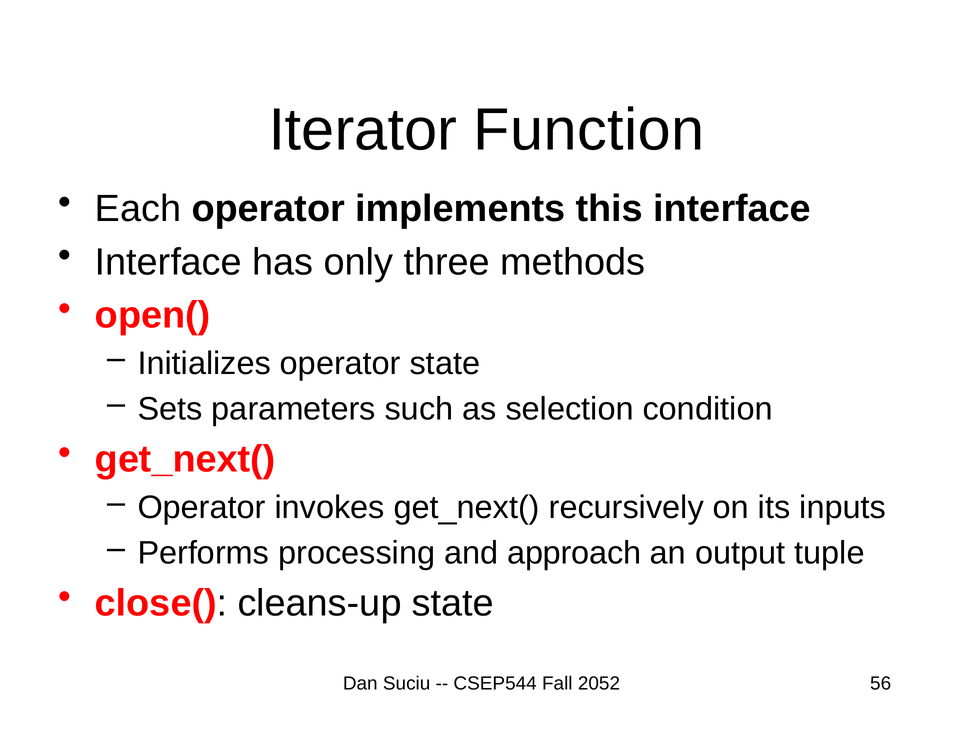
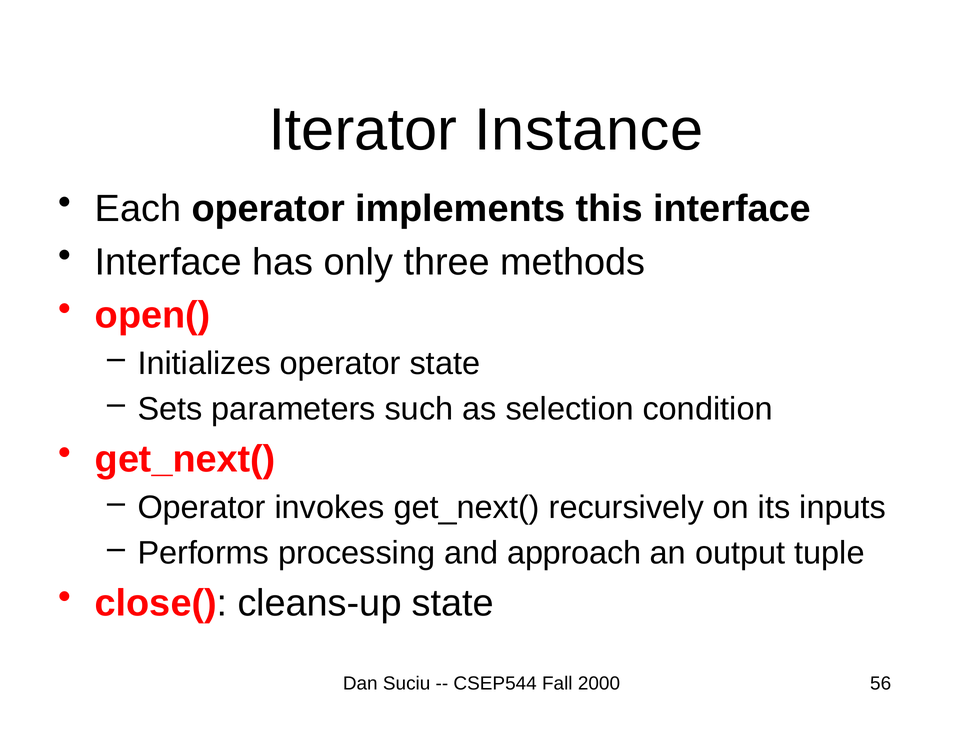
Function: Function -> Instance (589, 130)
2052: 2052 -> 2000 (599, 683)
